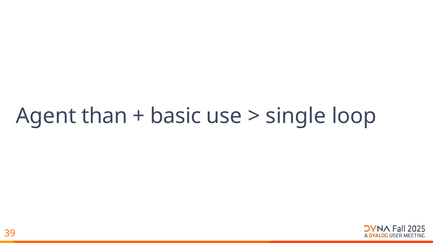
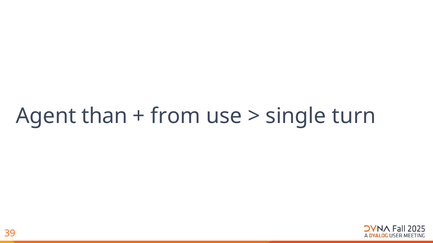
basic: basic -> from (176, 116)
loop: loop -> turn (354, 116)
